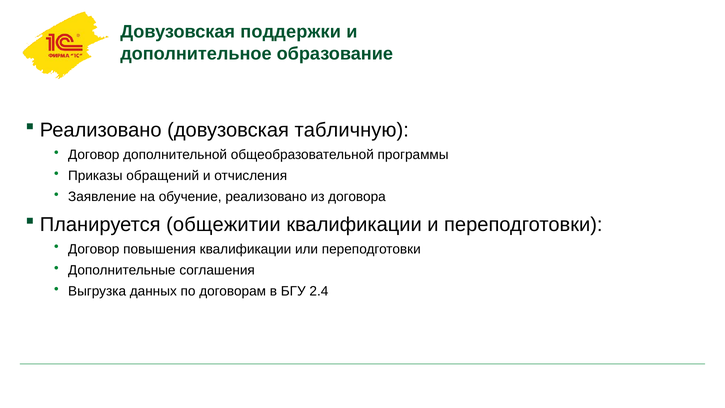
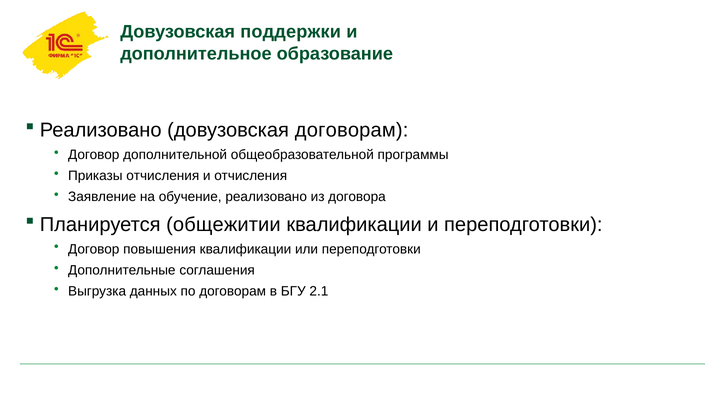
довузовская табличную: табличную -> договорам (352, 130)
Приказы обращений: обращений -> отчисления (163, 176)
2.4: 2.4 -> 2.1 (319, 291)
